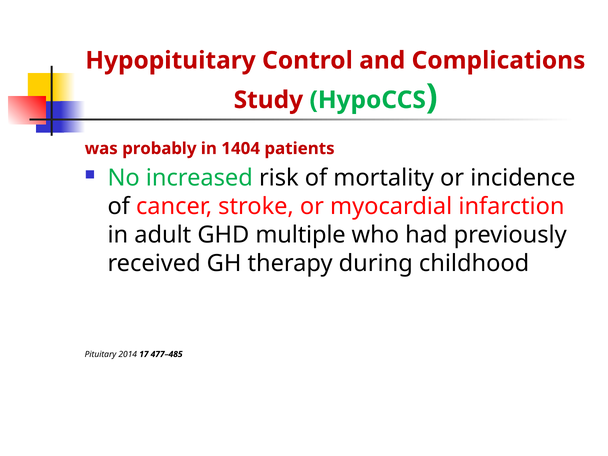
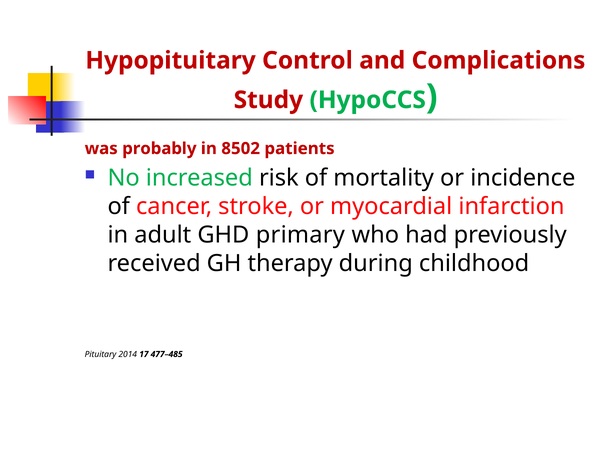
1404: 1404 -> 8502 (241, 149)
multiple: multiple -> primary (300, 235)
